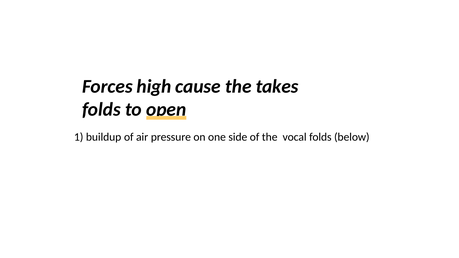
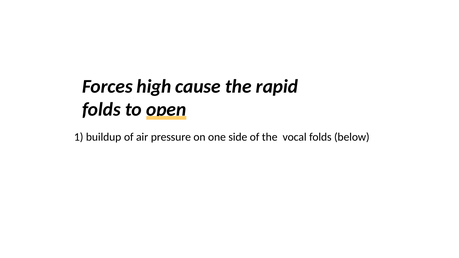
takes: takes -> rapid (277, 86)
